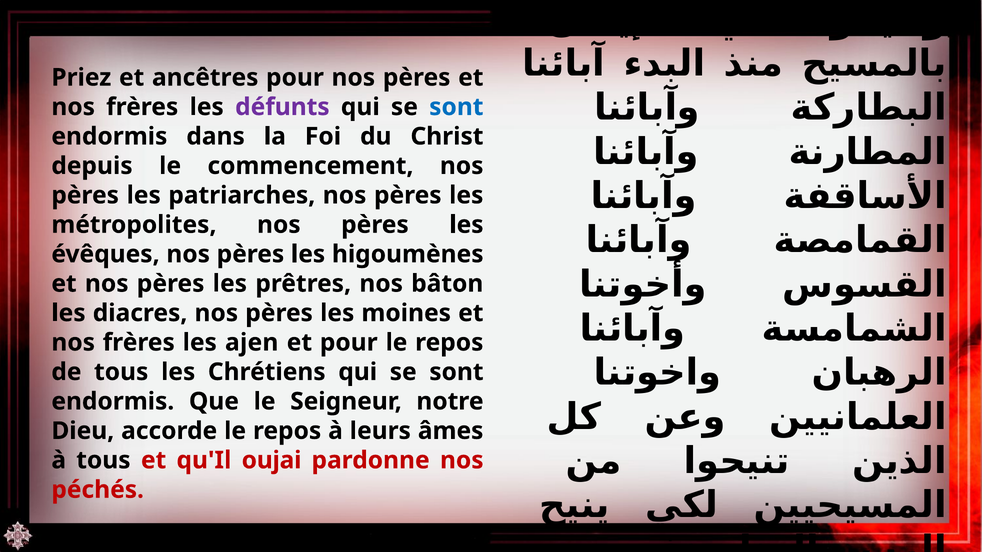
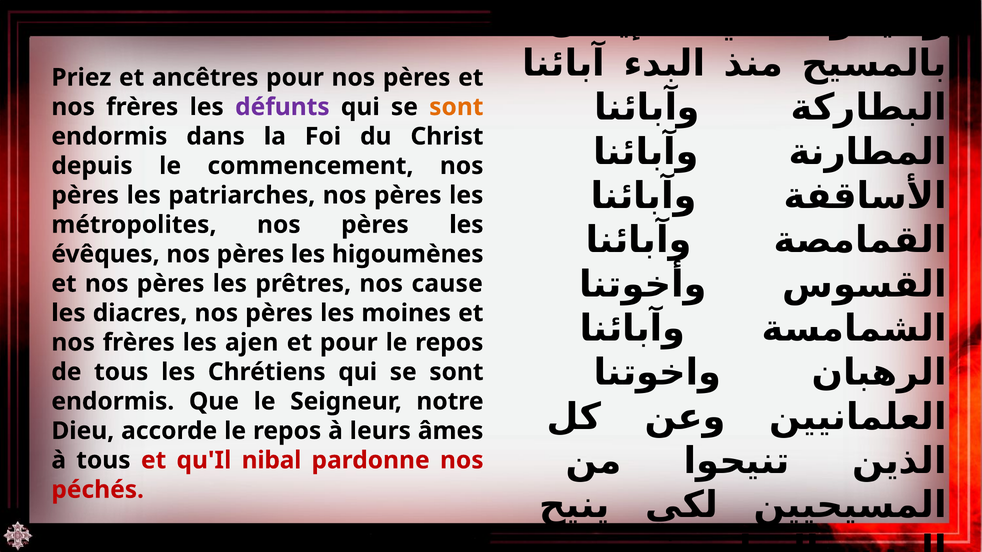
sont colour: blue -> orange (456, 107)
bâton: bâton -> cause (447, 284)
oujai: oujai -> nibal (272, 461)
